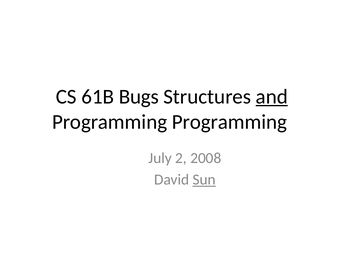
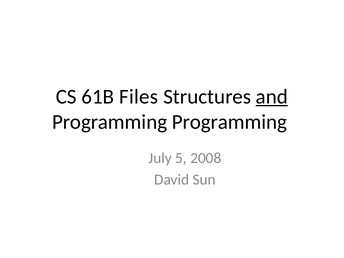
Bugs: Bugs -> Files (139, 97)
2: 2 -> 5 (181, 158)
Sun underline: present -> none (204, 180)
